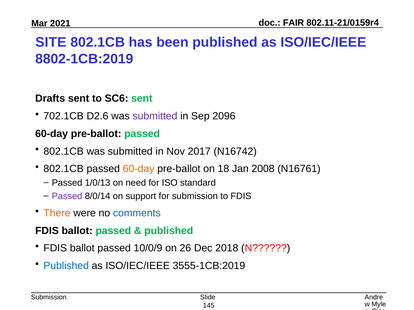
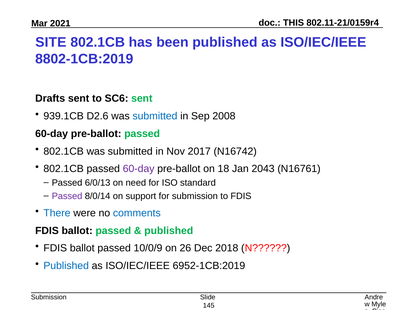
FAIR: FAIR -> THIS (294, 23)
702.1CB: 702.1CB -> 939.1CB (64, 116)
submitted colour: purple -> blue (155, 116)
2096: 2096 -> 2008 (224, 116)
60-day colour: orange -> purple (139, 169)
2008: 2008 -> 2043 (263, 169)
1/0/13: 1/0/13 -> 6/0/13 (98, 183)
There colour: orange -> blue (57, 213)
3555-1CB:2019: 3555-1CB:2019 -> 6952-1CB:2019 (209, 266)
